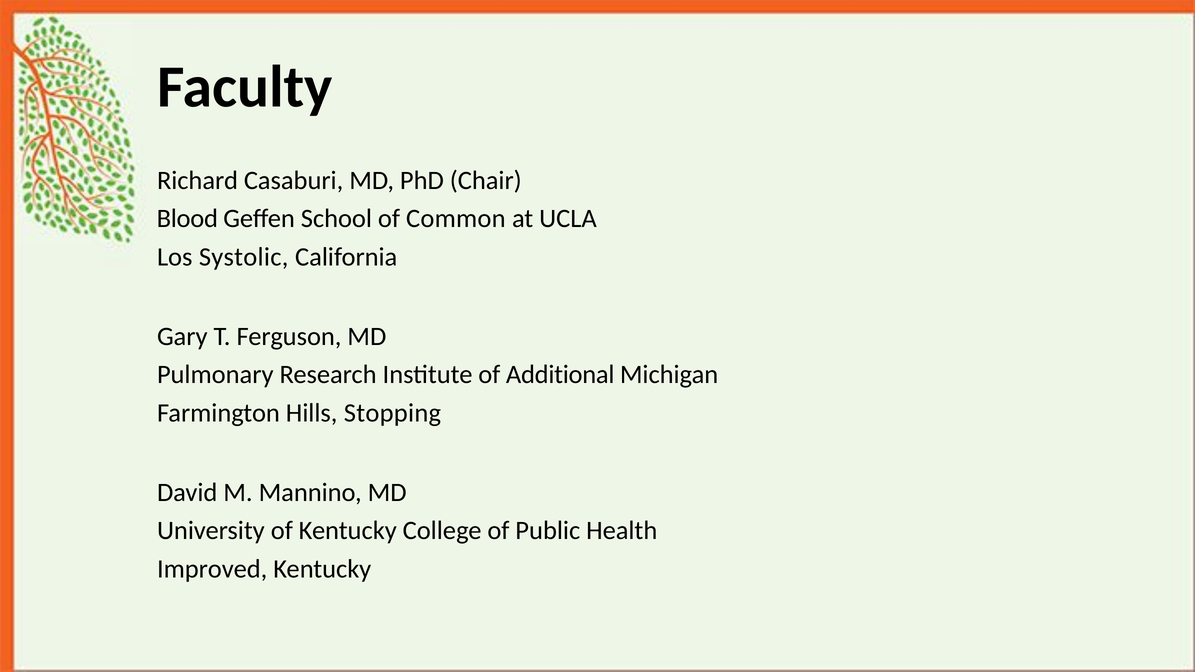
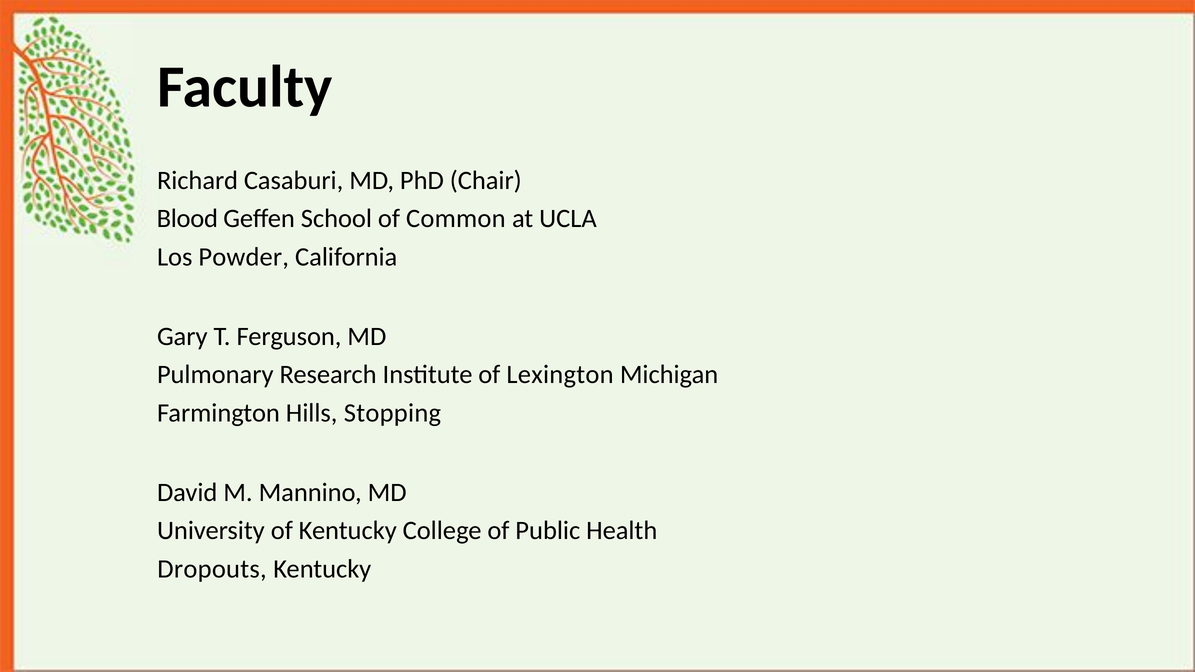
Systolic: Systolic -> Powder (244, 257)
Additional: Additional -> Lexington (560, 375)
Improved: Improved -> Dropouts (212, 569)
